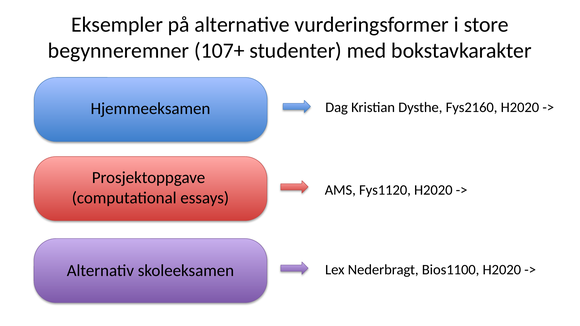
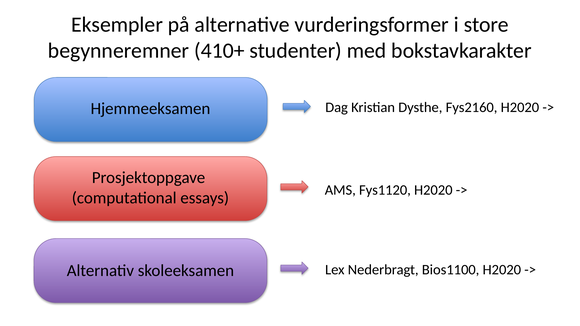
107+: 107+ -> 410+ (219, 51)
